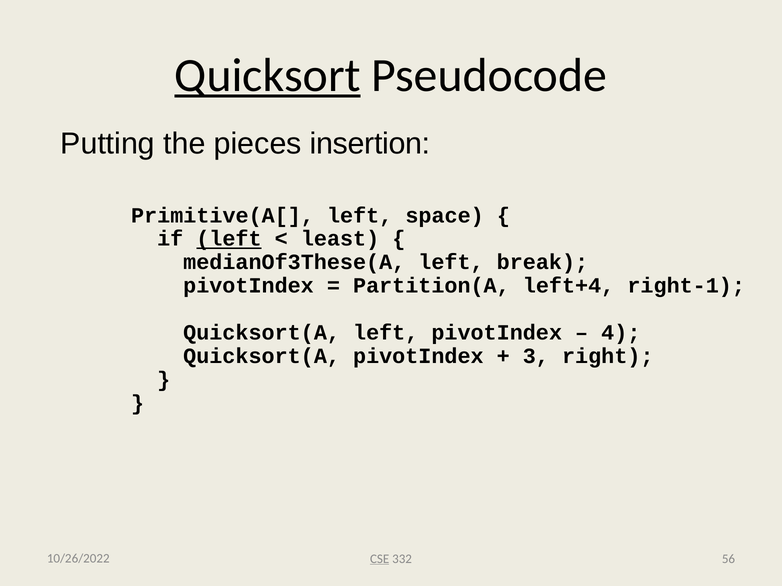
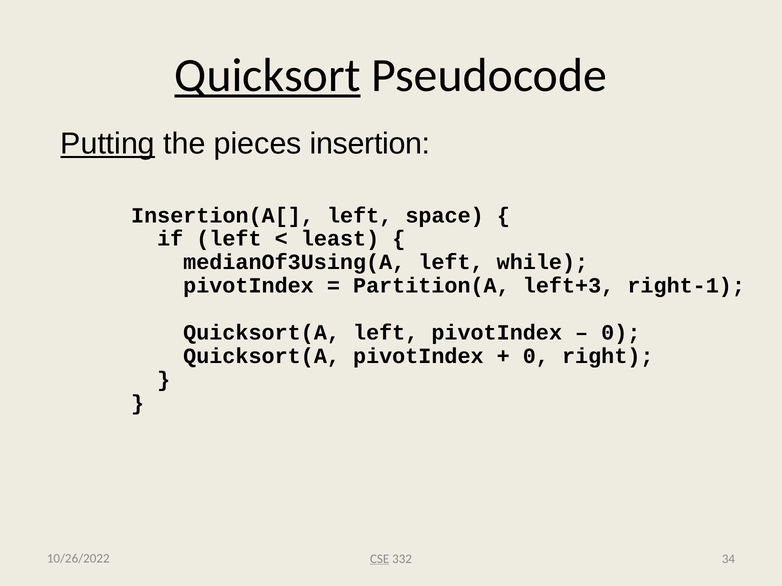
Putting underline: none -> present (108, 144)
Primitive(A[: Primitive(A[ -> Insertion(A[ (223, 216)
left underline: present -> none (229, 239)
medianOf3These(A: medianOf3These(A -> medianOf3Using(A (294, 262)
break: break -> while (542, 262)
left+4: left+4 -> left+3 (569, 286)
4: 4 -> 0 (621, 333)
3: 3 -> 0 (536, 356)
56: 56 -> 34 (728, 559)
